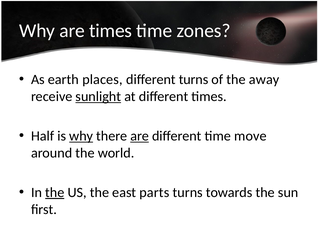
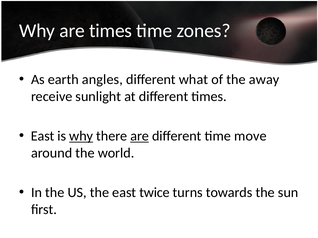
places: places -> angles (102, 80)
different turns: turns -> what (193, 80)
sunlight underline: present -> none (98, 97)
Half: Half -> East (43, 136)
the underline: present -> none (55, 193)
parts: parts -> twice (155, 193)
